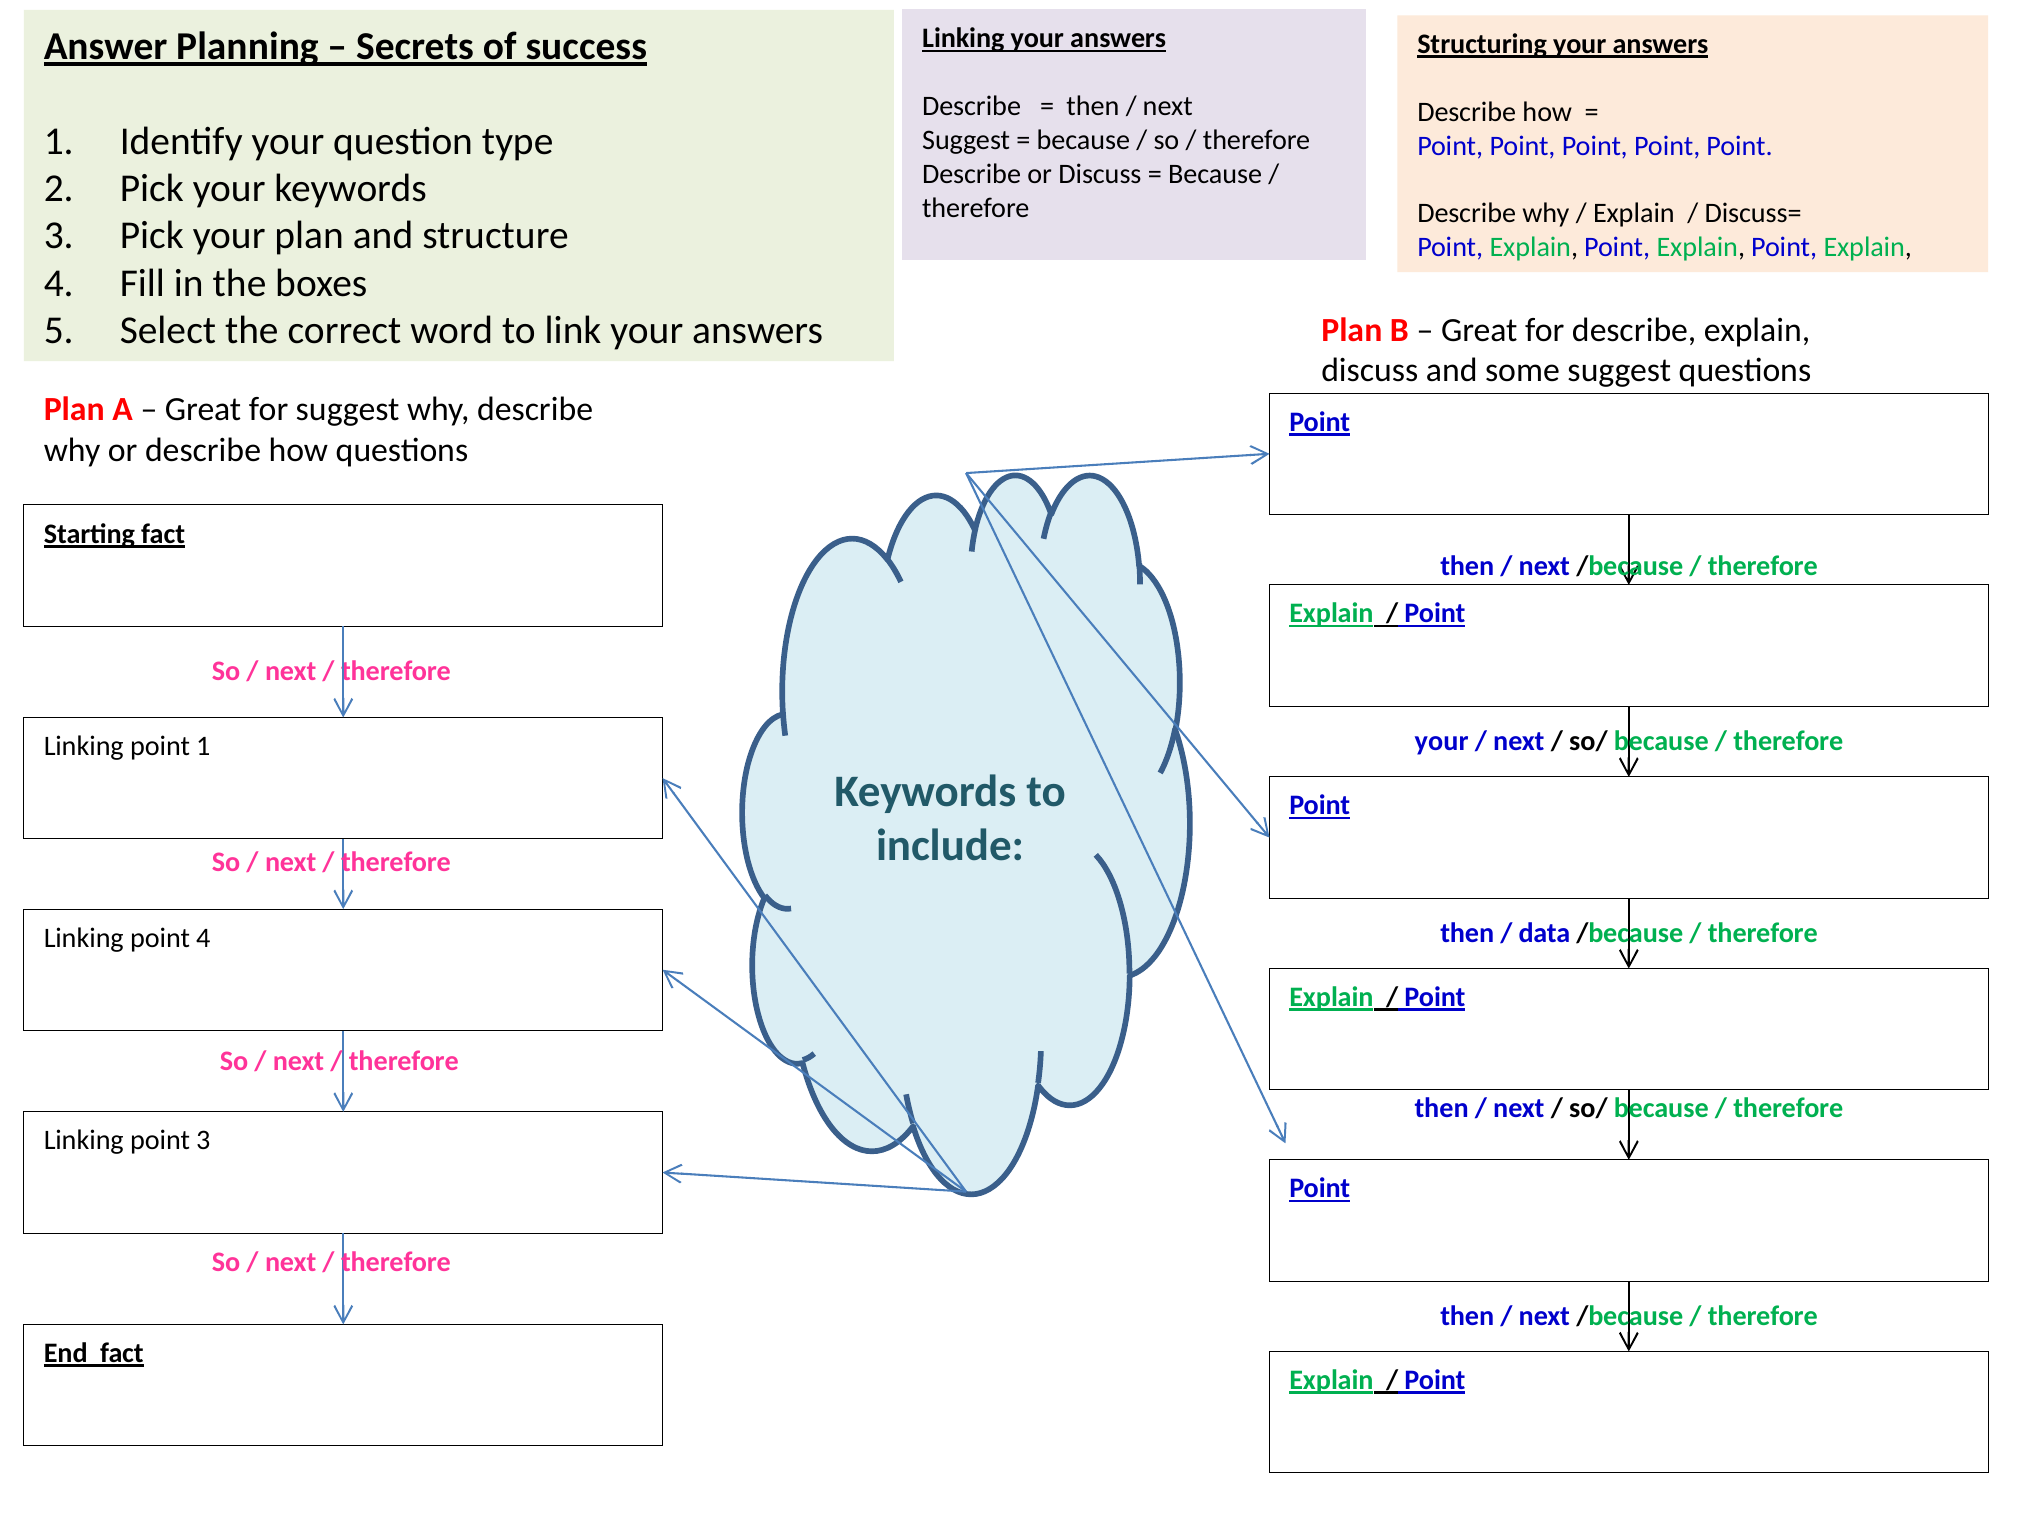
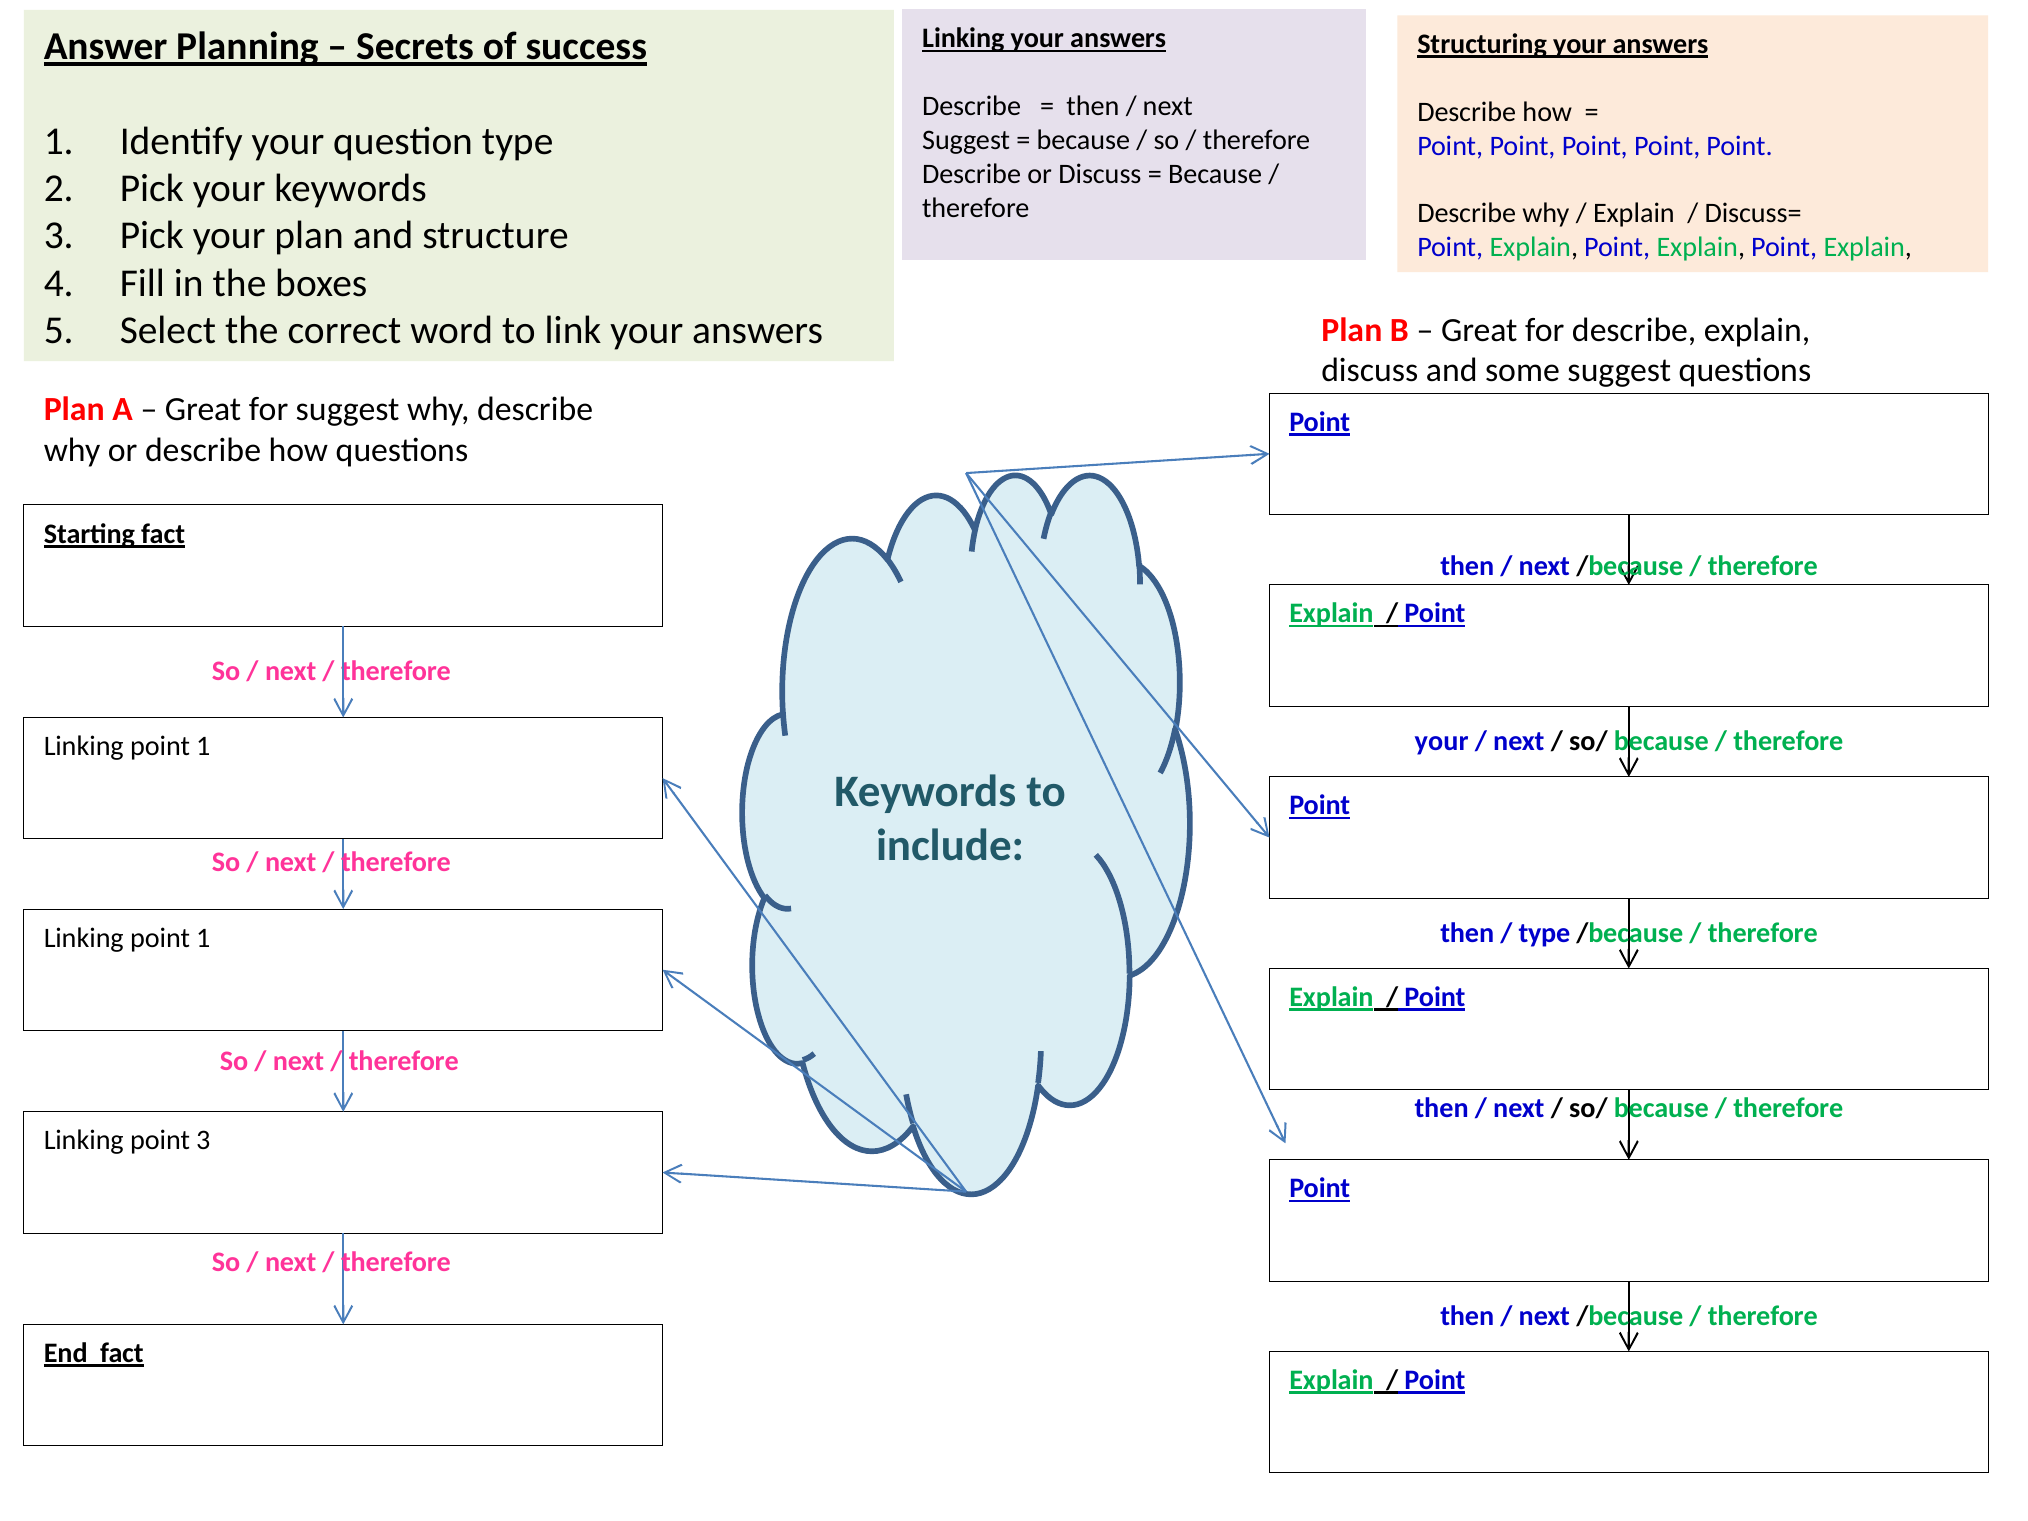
data: data -> type (1544, 933)
4: 4 -> 1 (203, 938)
